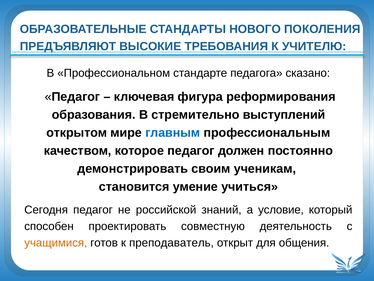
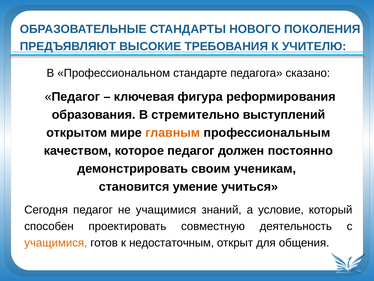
главным colour: blue -> orange (173, 132)
не российской: российской -> учащимися (166, 210)
преподаватель: преподаватель -> недостаточным (172, 242)
